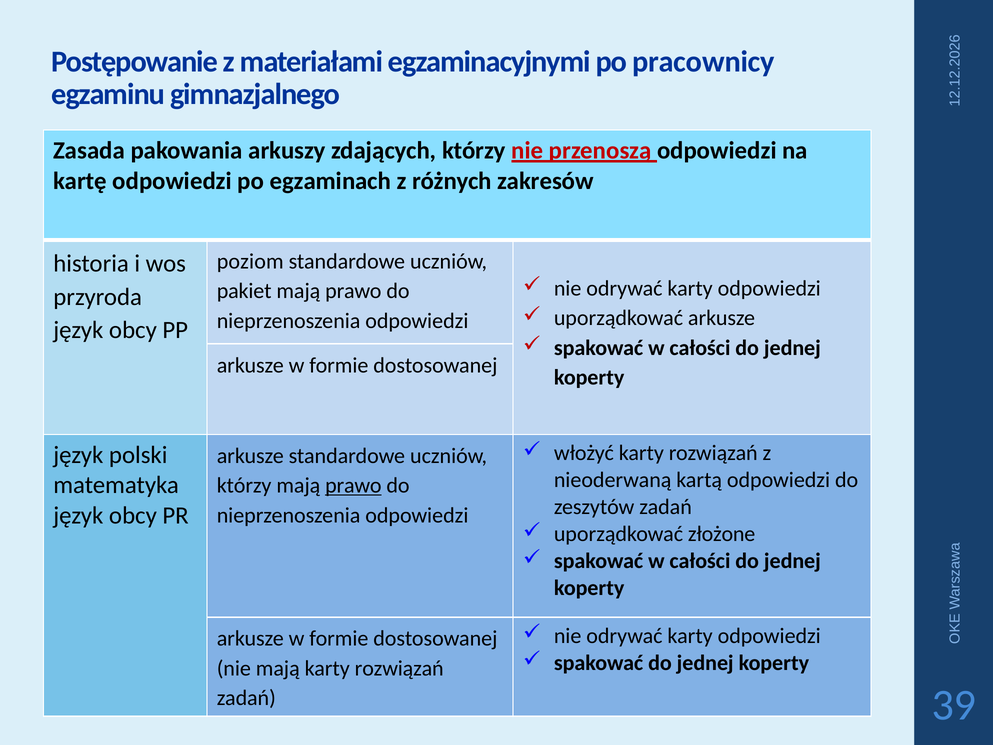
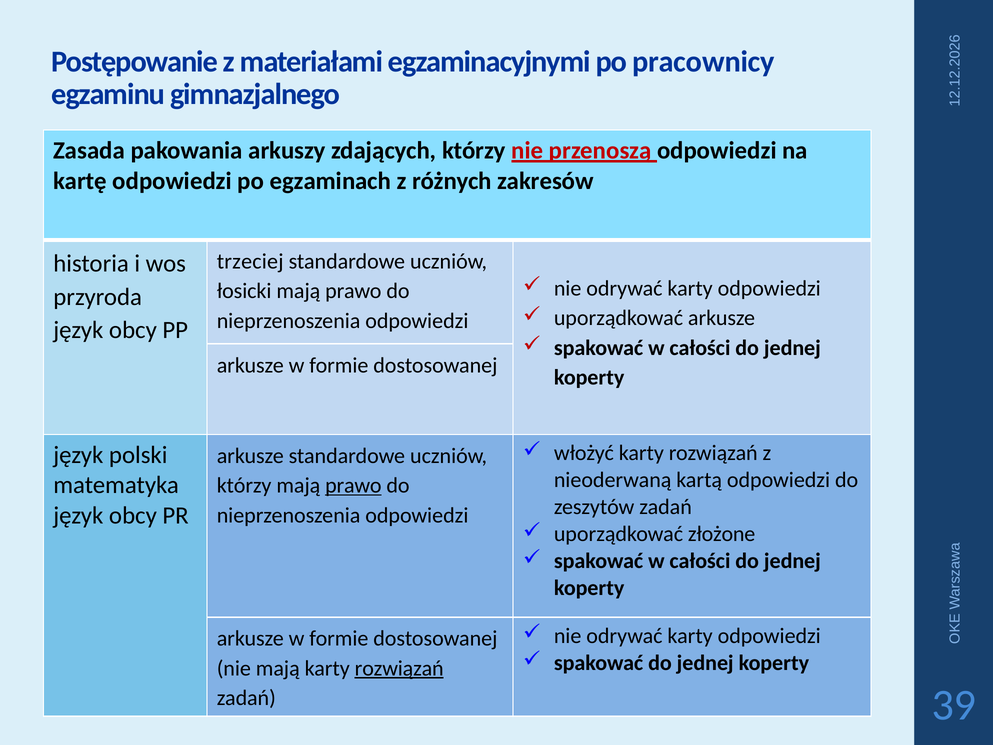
poziom: poziom -> trzeciej (250, 261)
pakiet: pakiet -> łosicki (244, 291)
rozwiązań underline: none -> present (399, 668)
